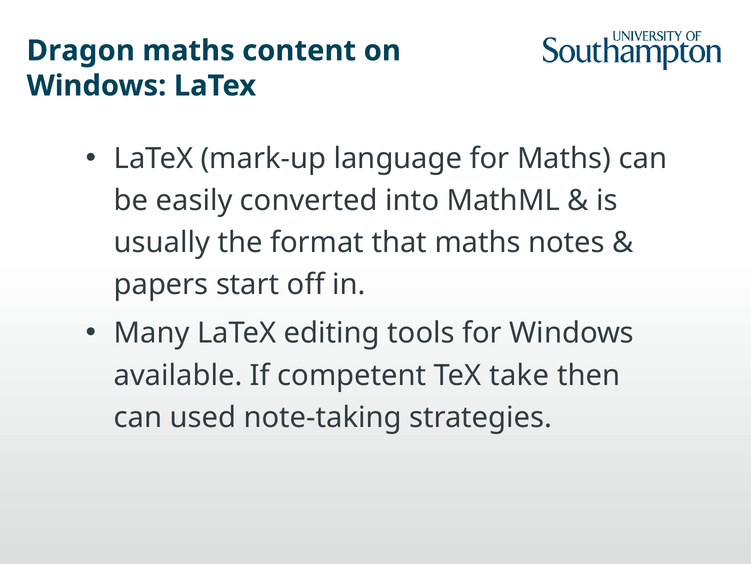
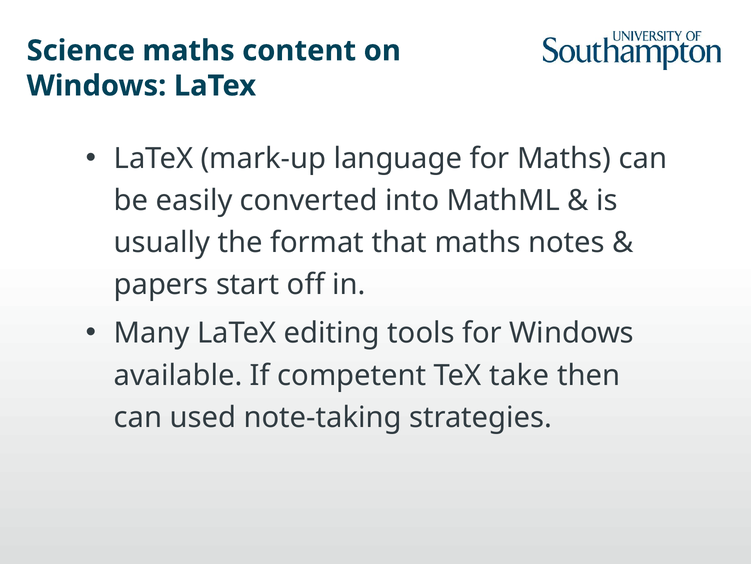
Dragon: Dragon -> Science (81, 51)
